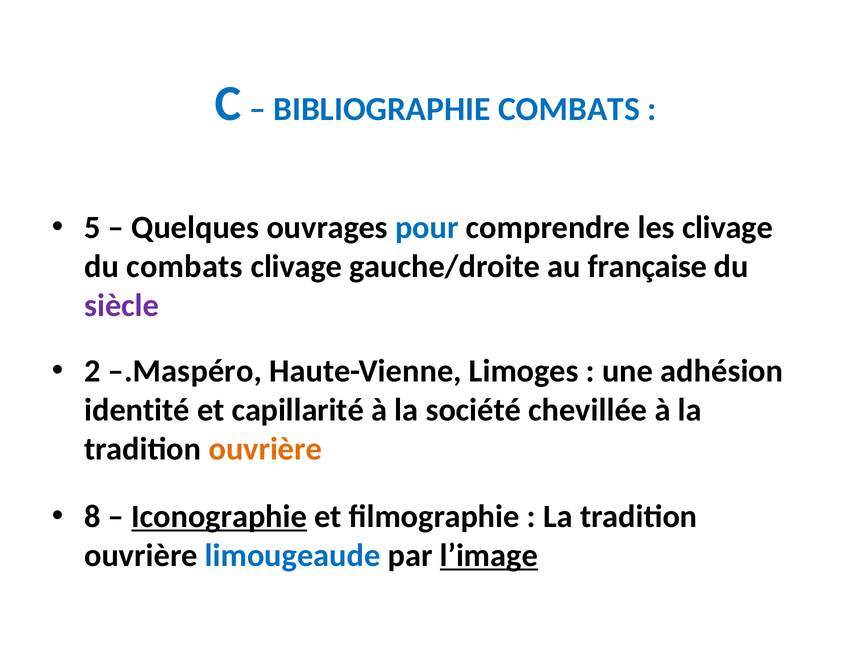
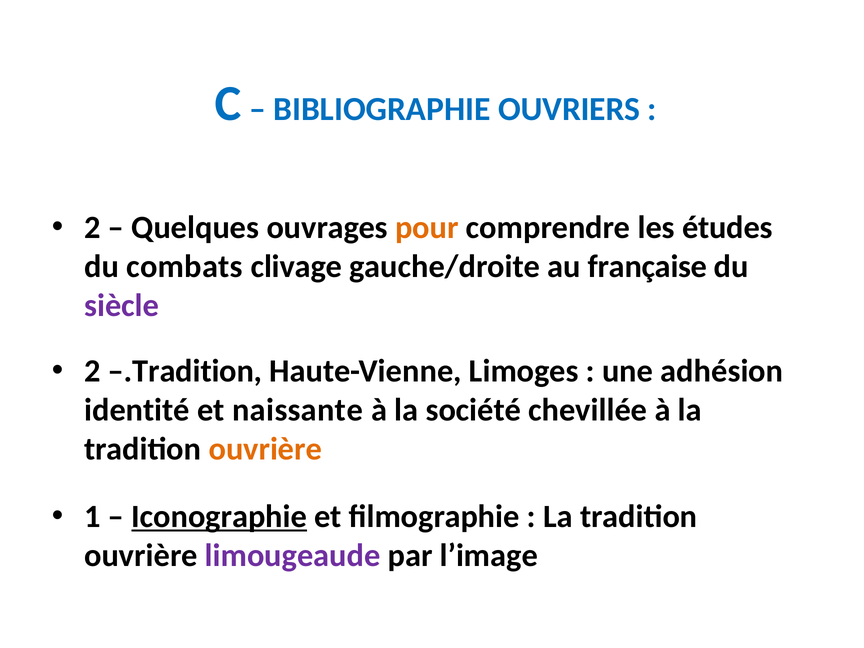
BIBLIOGRAPHIE COMBATS: COMBATS -> OUVRIERS (569, 109)
5: 5 -> 2 (92, 228)
pour colour: blue -> orange (427, 228)
les clivage: clivage -> études (727, 228)
–.Maspéro: –.Maspéro -> –.Tradition (185, 371)
capillarité: capillarité -> naissante (298, 410)
8: 8 -> 1 (92, 517)
limougeaude colour: blue -> purple (293, 555)
l’image underline: present -> none (489, 555)
